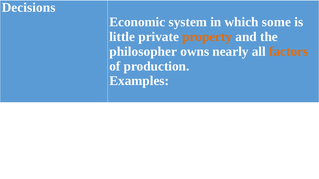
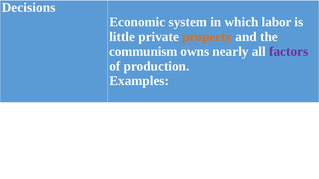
some: some -> labor (277, 22)
philosopher: philosopher -> communism (143, 52)
factors colour: orange -> purple (289, 52)
